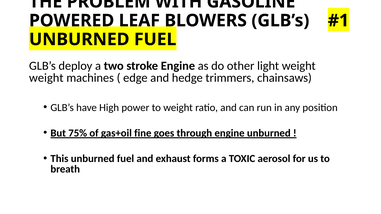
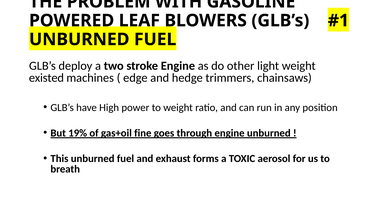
weight: weight -> existed (46, 78)
75%: 75% -> 19% (78, 133)
